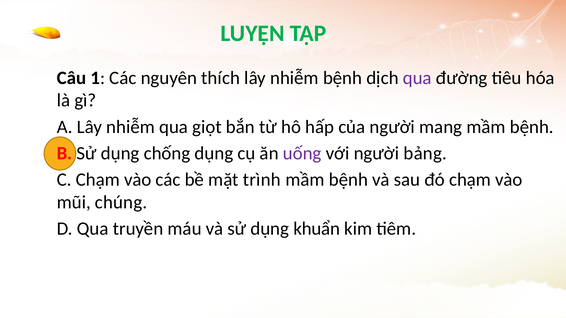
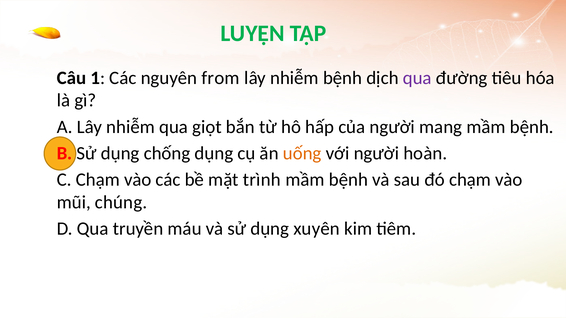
thích: thích -> from (221, 78)
uống colour: purple -> orange (302, 153)
bảng: bảng -> hoàn (425, 153)
khuẩn: khuẩn -> xuyên (317, 229)
